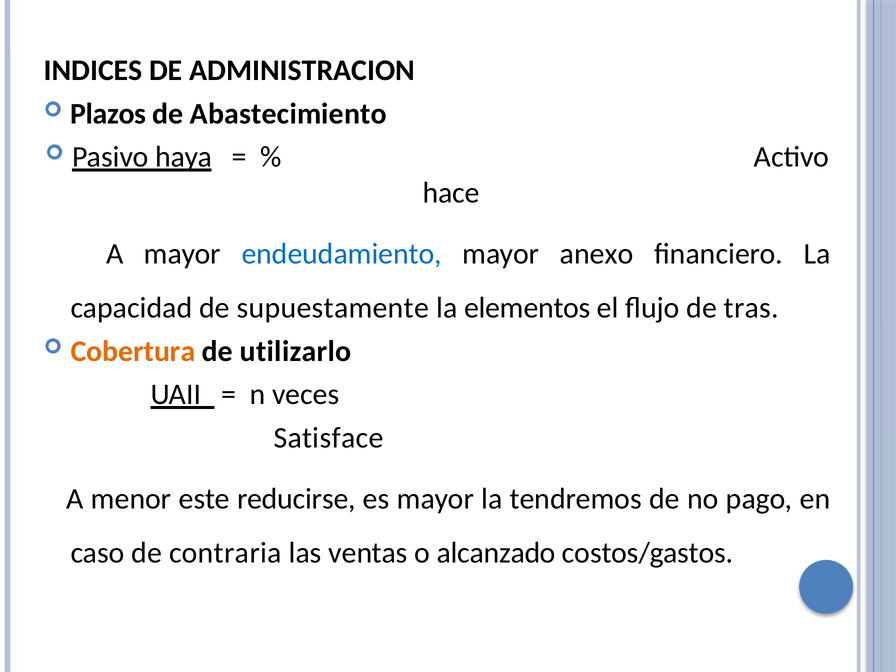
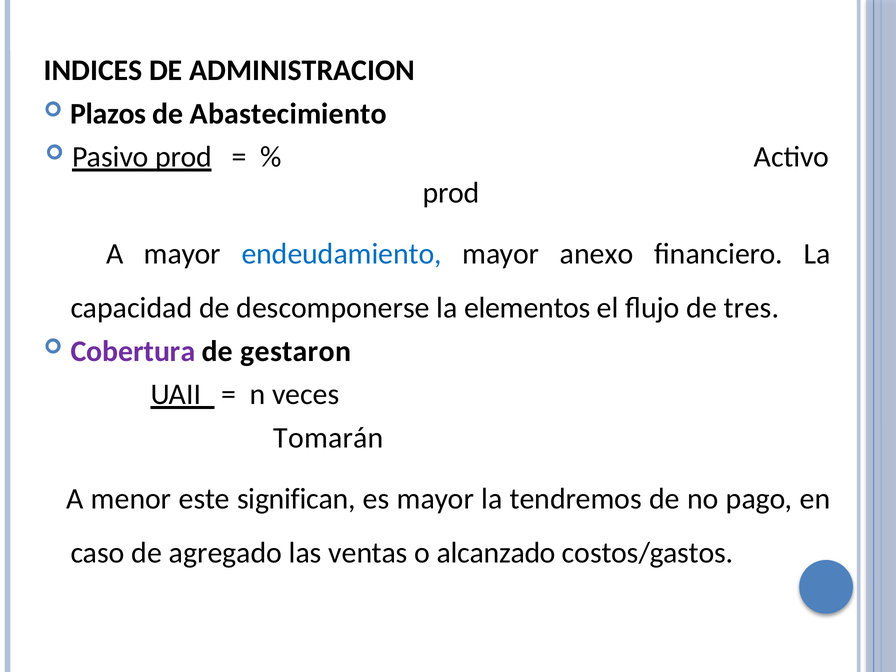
Pasivo haya: haya -> prod (184, 157)
hace: hace -> prod (451, 193)
supuestamente: supuestamente -> descomponerse (333, 308)
tras: tras -> tres (751, 308)
Cobertura colour: orange -> purple (133, 351)
utilizarlo: utilizarlo -> gestaron (296, 351)
Satisface: Satisface -> Tomarán (329, 438)
reducirse: reducirse -> significan (296, 499)
contraria: contraria -> agregado (225, 553)
